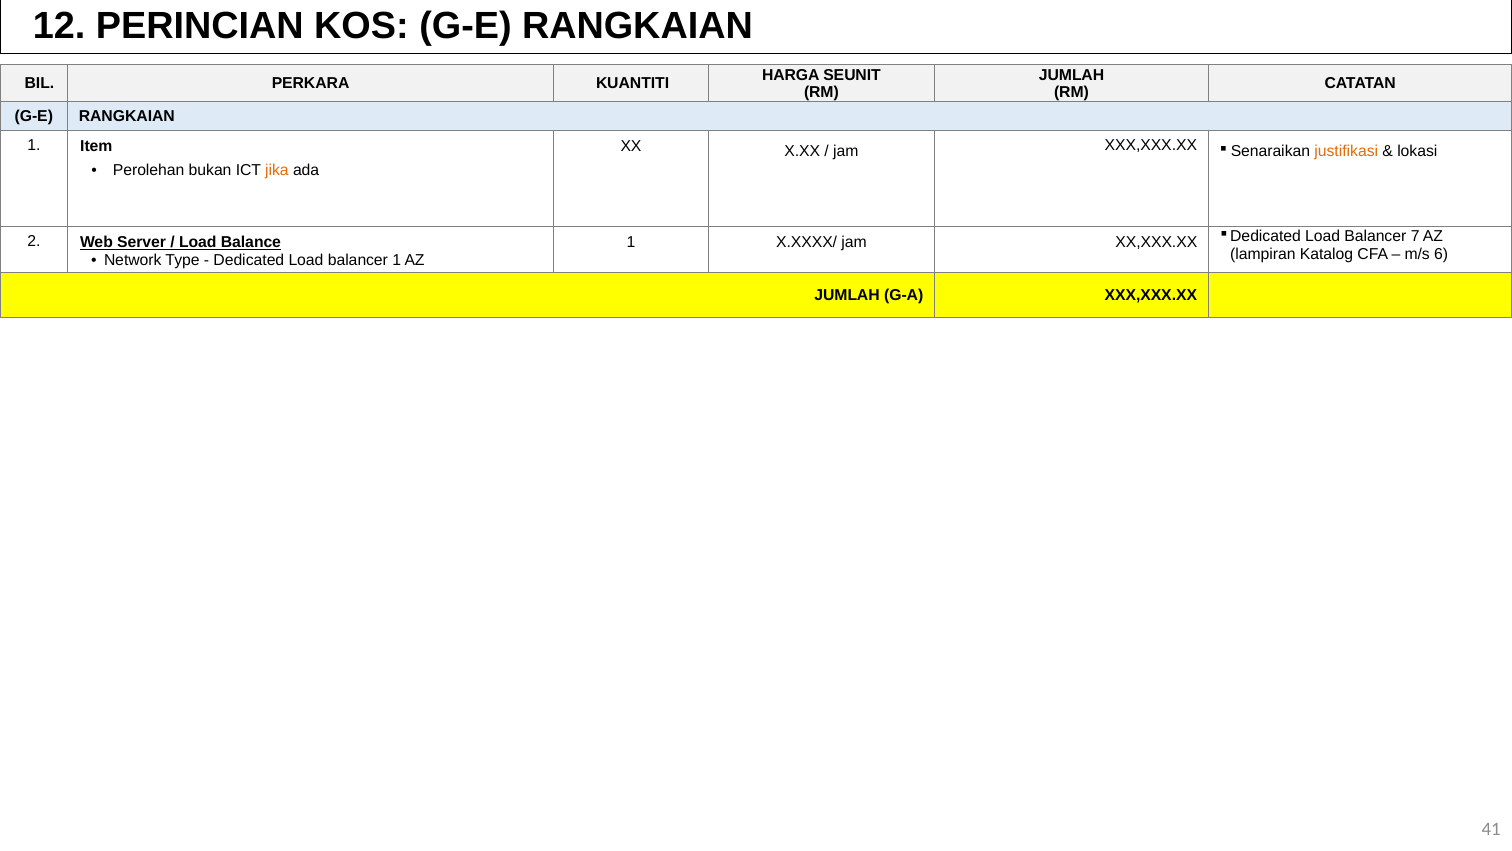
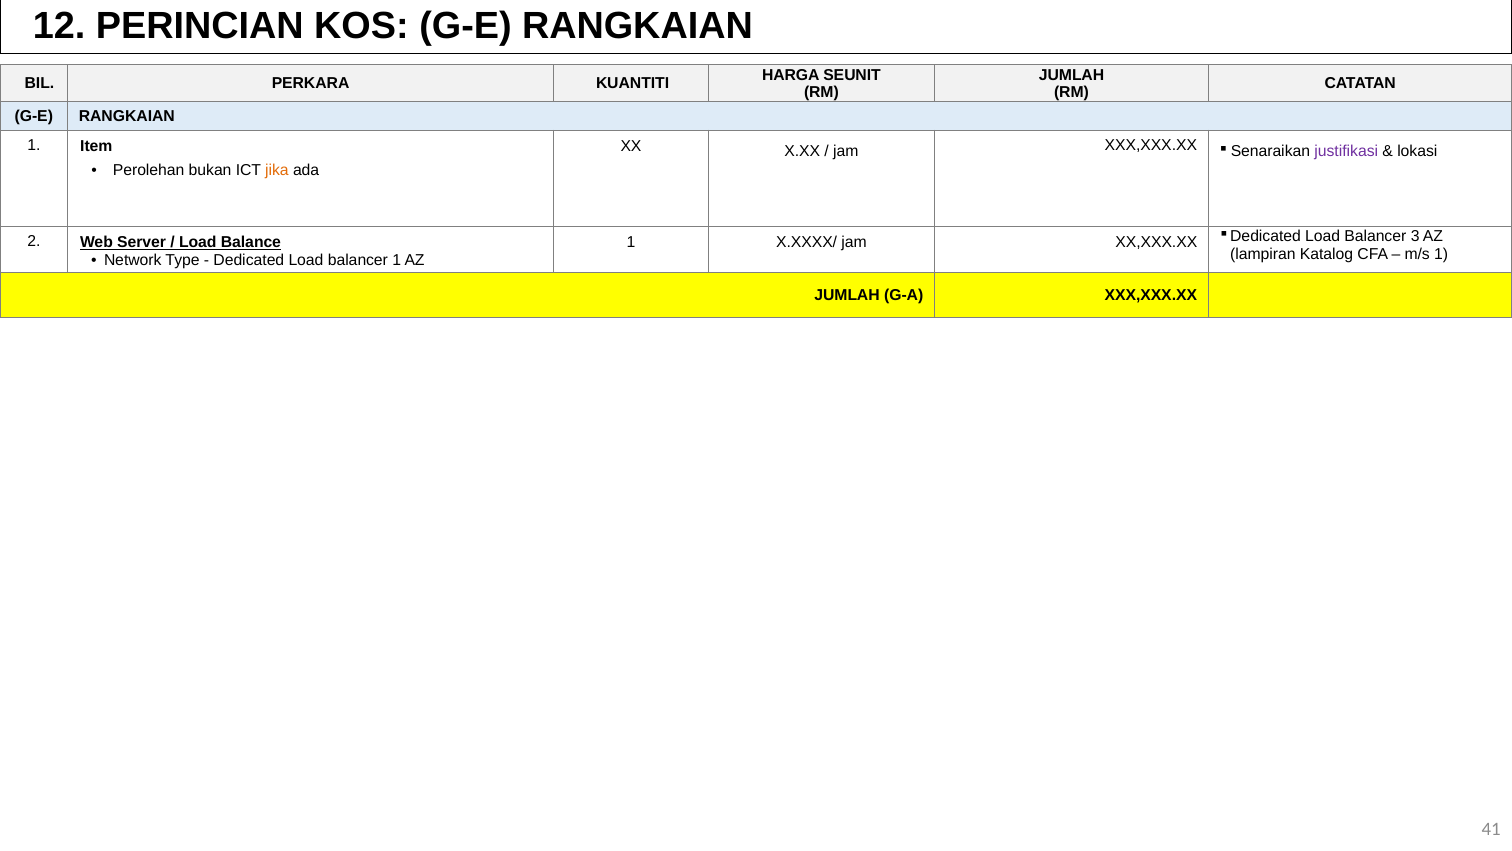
justifikasi colour: orange -> purple (1346, 151)
7: 7 -> 3 (1415, 236)
m/s 6: 6 -> 1 (1441, 254)
